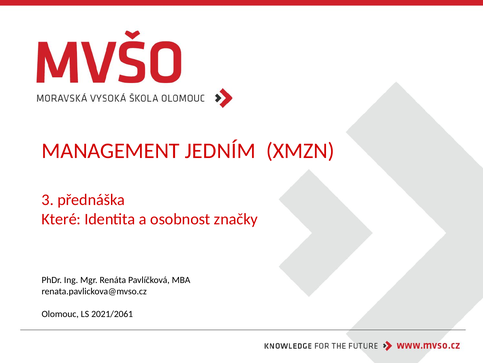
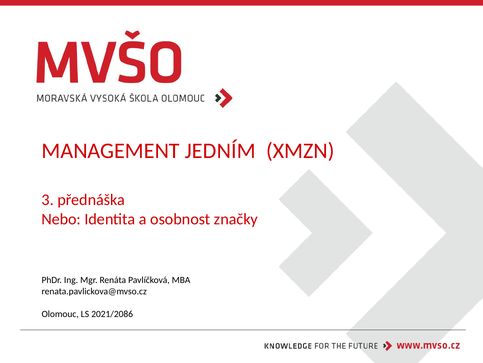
Které: Které -> Nebo (61, 219)
2021/2061: 2021/2061 -> 2021/2086 (112, 313)
